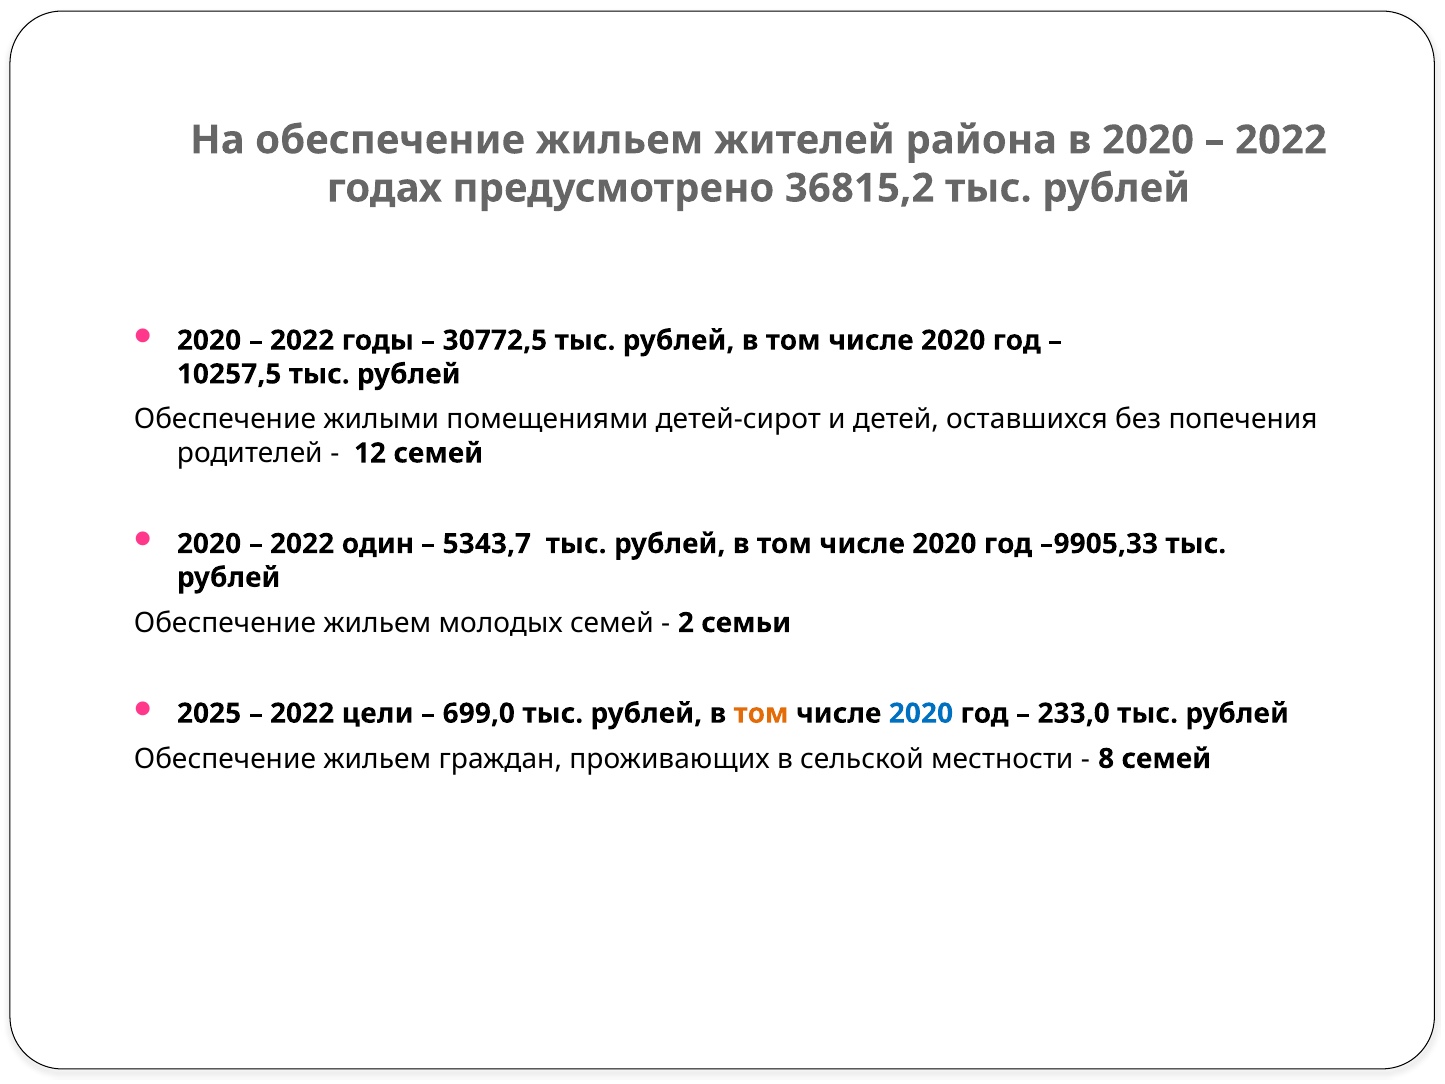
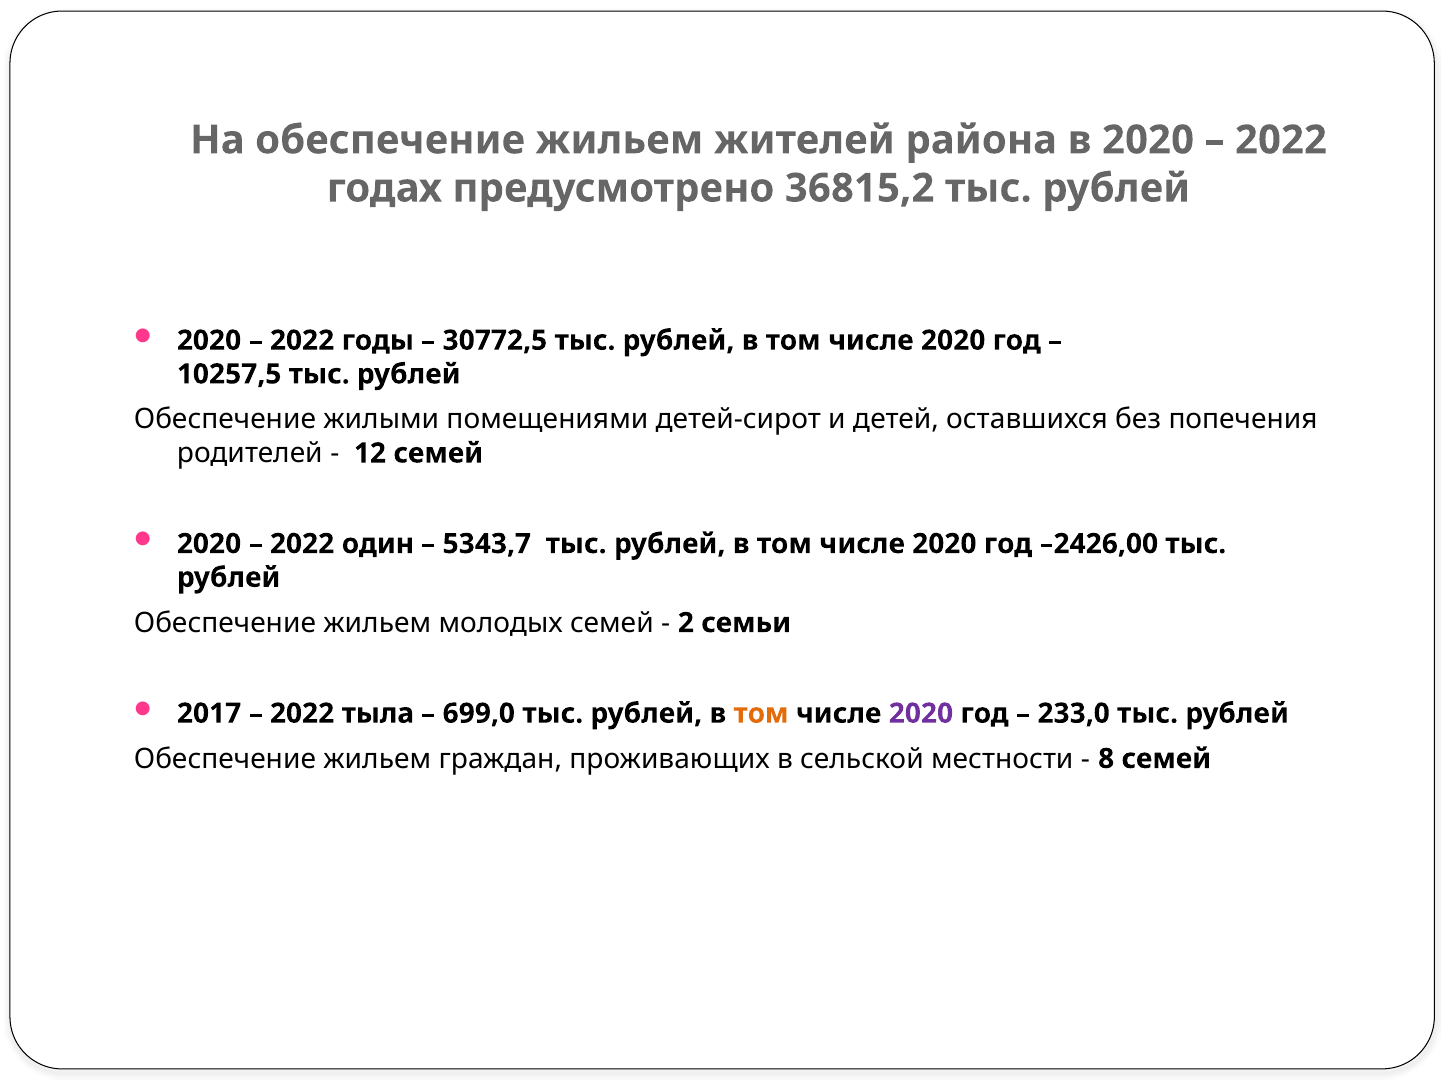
–9905,33: –9905,33 -> –2426,00 (1099, 544)
2025: 2025 -> 2017 (209, 713)
цели: цели -> тыла (378, 713)
2020 colour: blue -> purple (921, 713)
